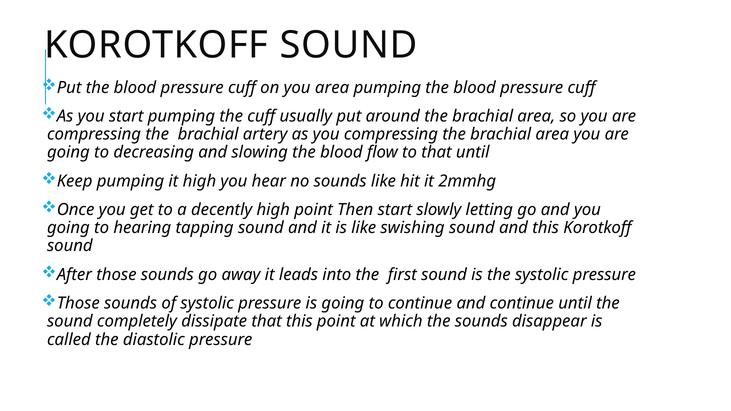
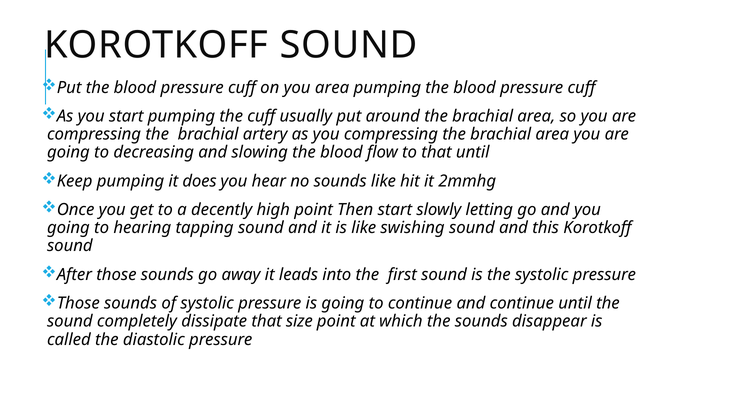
it high: high -> does (200, 181)
that this: this -> size (299, 322)
